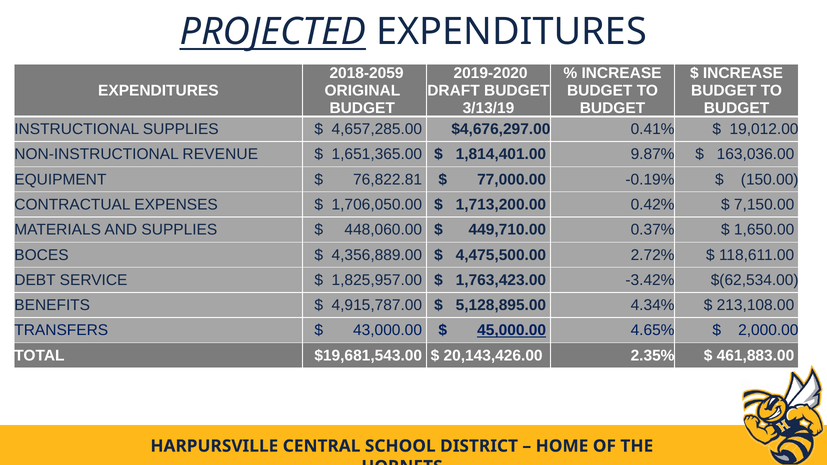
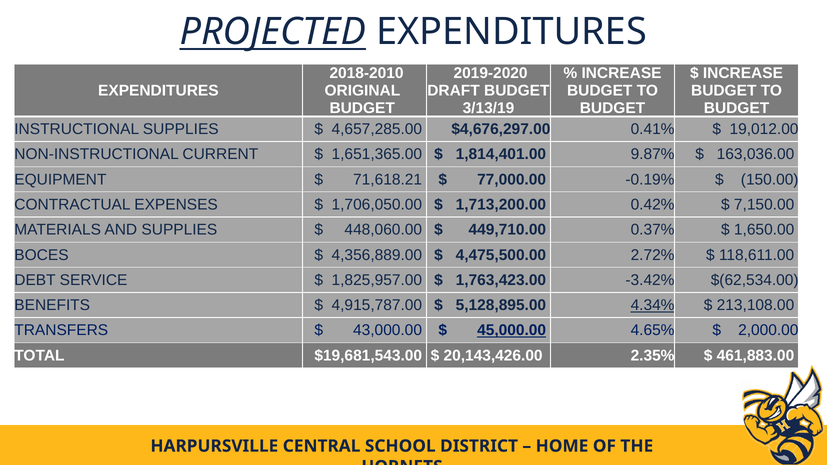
2018-2059: 2018-2059 -> 2018-2010 (367, 73)
REVENUE: REVENUE -> CURRENT (220, 154)
76,822.81: 76,822.81 -> 71,618.21 (388, 180)
4.34% underline: none -> present (653, 305)
